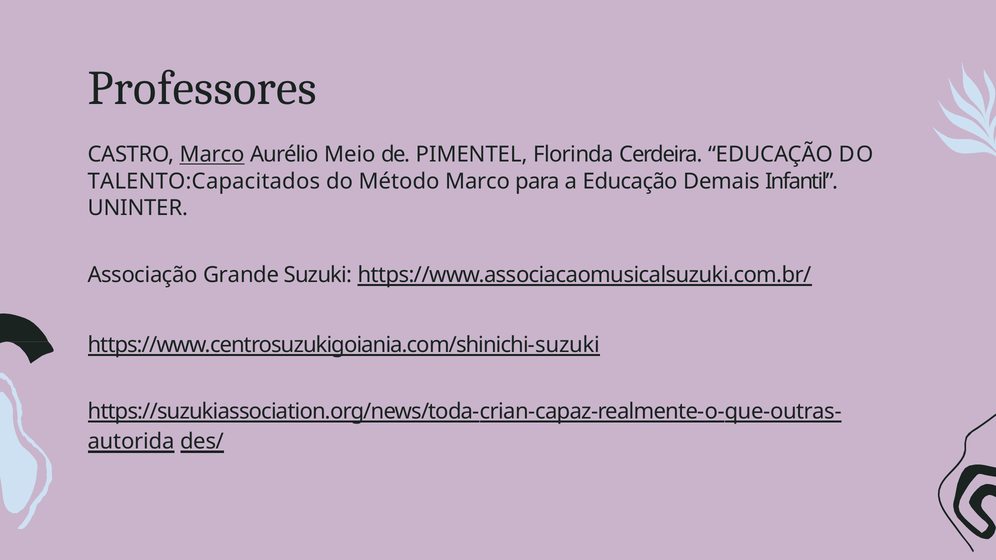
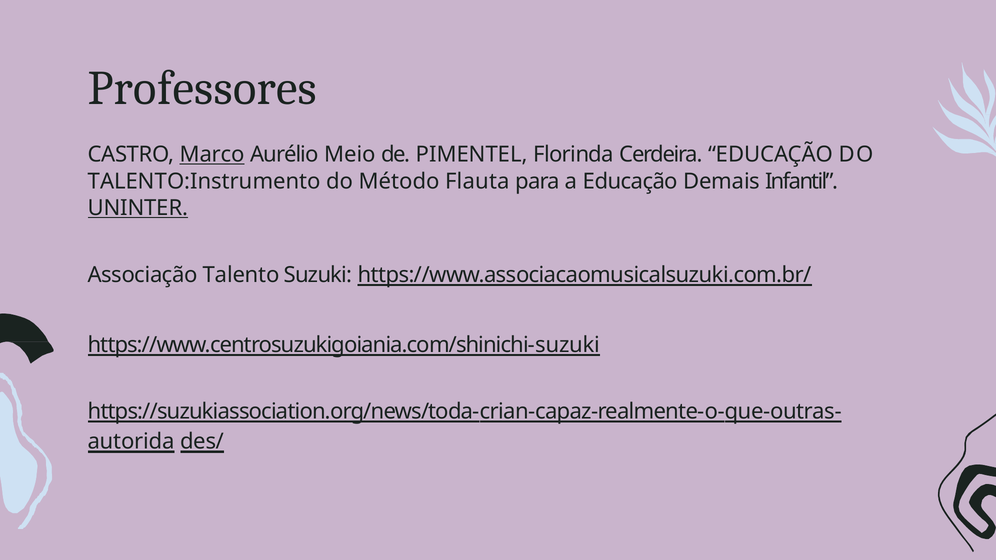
TALENTO:Capacitados: TALENTO:Capacitados -> TALENTO:Instrumento (204, 181)
Método Marco: Marco -> Flauta (477, 181)
UNINTER underline: none -> present (138, 208)
Grande: Grande -> Talento (241, 275)
